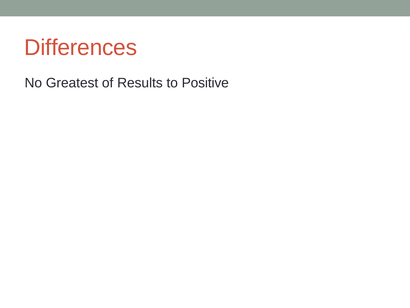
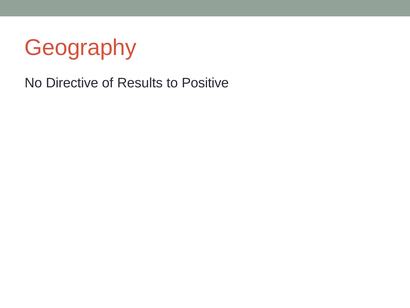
Differences: Differences -> Geography (81, 48)
Greatest: Greatest -> Directive (72, 83)
